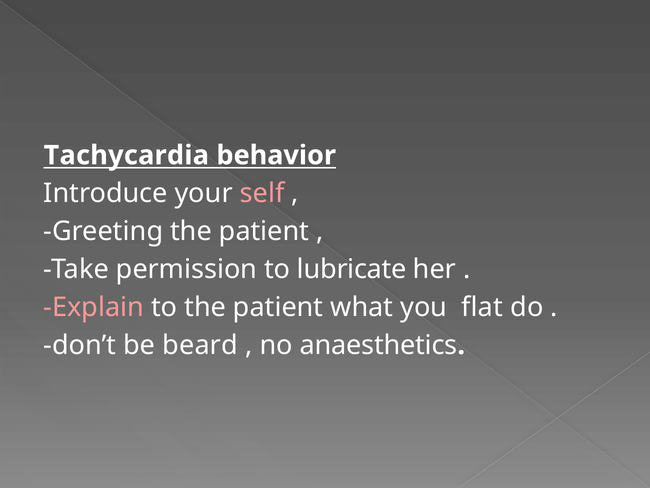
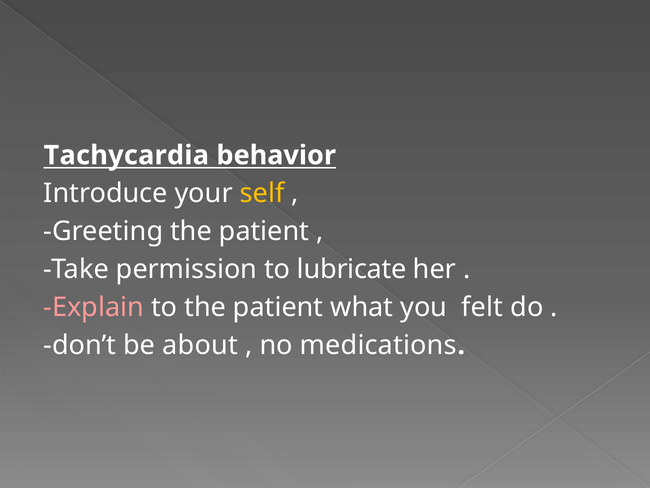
self colour: pink -> yellow (262, 193)
flat: flat -> felt (482, 307)
beard: beard -> about (200, 345)
anaesthetics: anaesthetics -> medications (378, 345)
